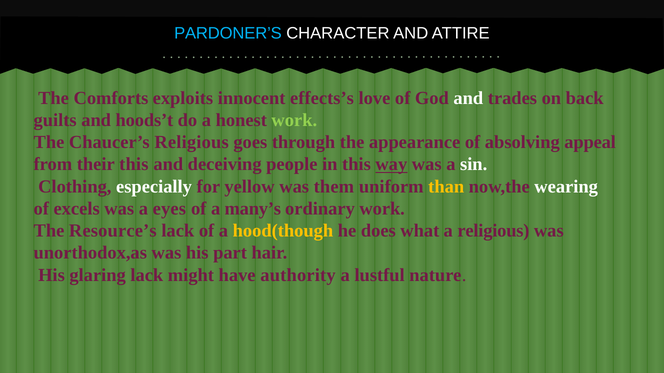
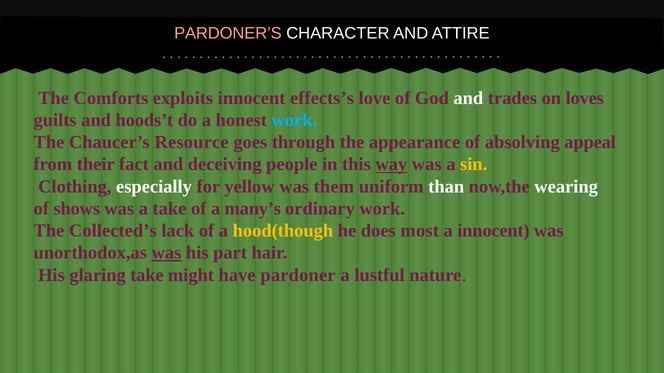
PARDONER’S colour: light blue -> pink (228, 33)
back: back -> loves (585, 98)
work colour: light green -> light blue (294, 120)
Chaucer’s Religious: Religious -> Resource (192, 142)
their this: this -> fact (134, 165)
sin colour: white -> yellow (474, 165)
than colour: yellow -> white (446, 187)
excels: excels -> shows (77, 209)
a eyes: eyes -> take (169, 209)
Resource’s: Resource’s -> Collected’s (113, 231)
what: what -> most (420, 231)
a religious: religious -> innocent (493, 231)
was underline: none -> present (166, 253)
glaring lack: lack -> take (147, 275)
authority: authority -> pardoner (298, 275)
